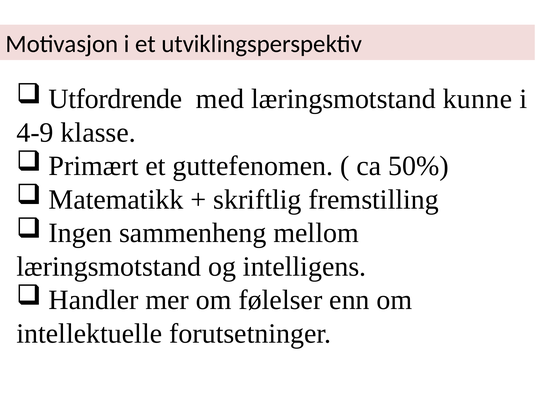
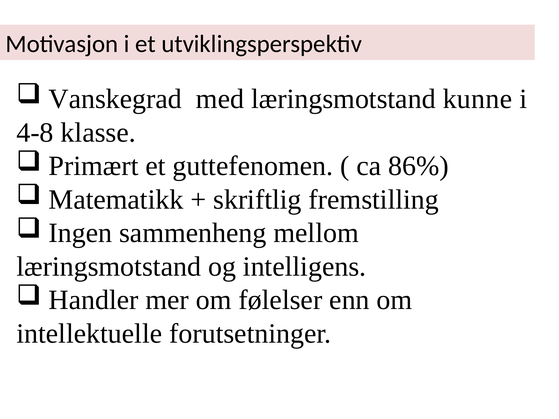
Utfordrende: Utfordrende -> Vanskegrad (115, 99)
4-9: 4-9 -> 4-8 (35, 133)
50%: 50% -> 86% (418, 166)
